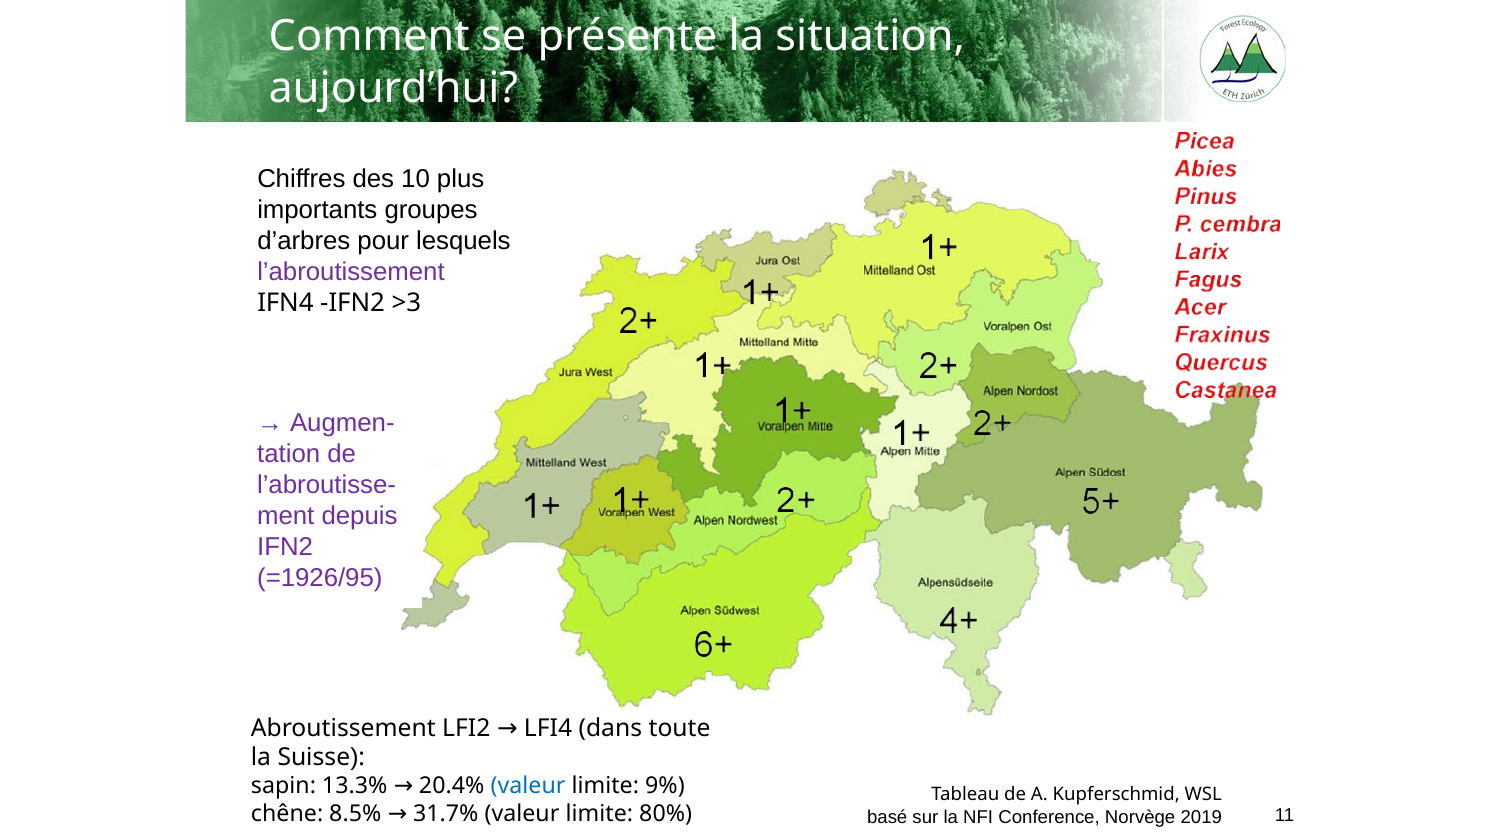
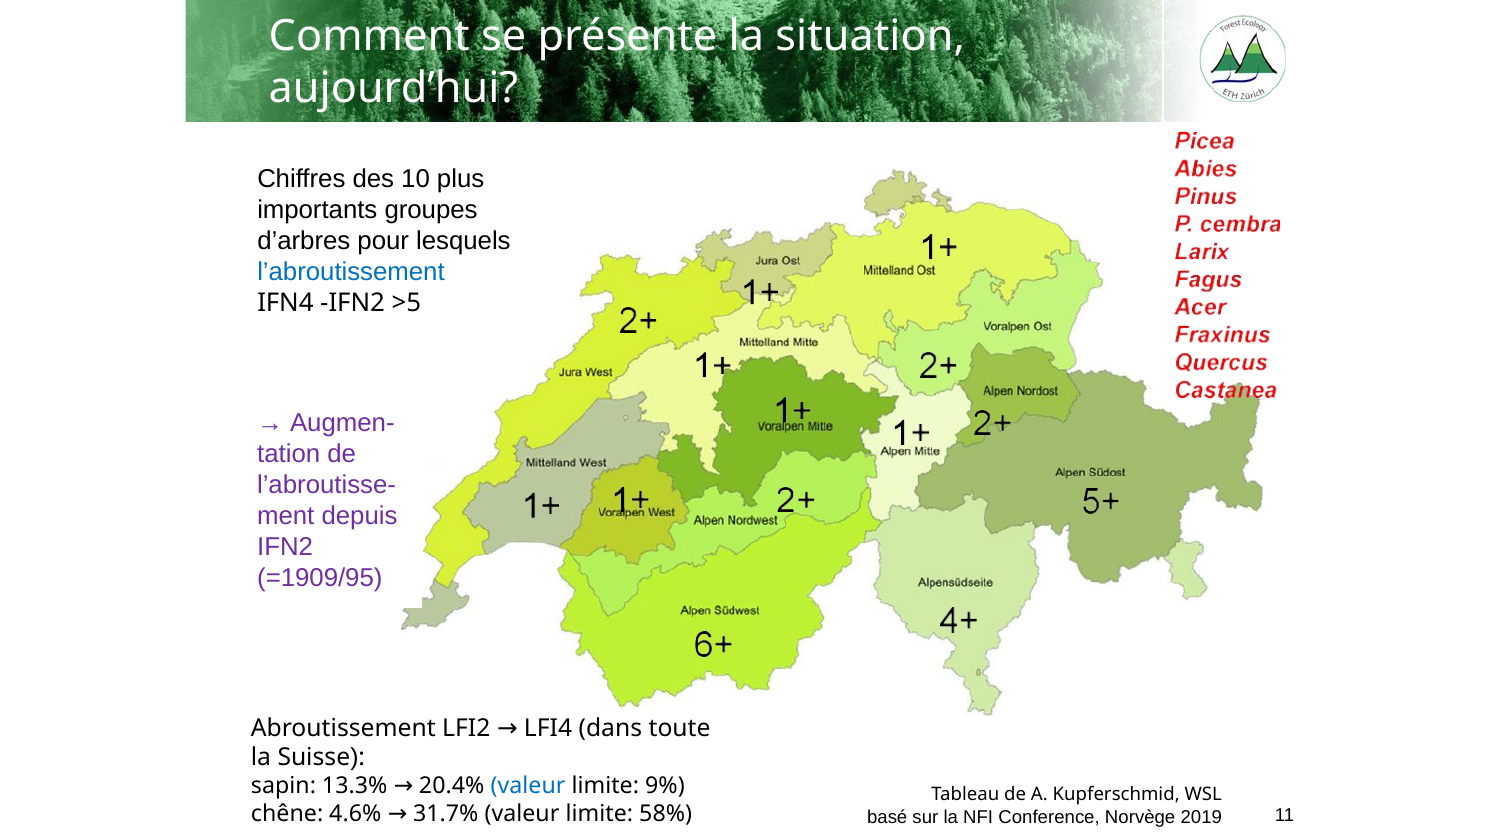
l’abroutissement colour: purple -> blue (351, 272)
>3: >3 -> >5 (406, 303)
=1926/95: =1926/95 -> =1909/95 (320, 578)
8.5%: 8.5% -> 4.6% (355, 815)
80%: 80% -> 58% (666, 815)
